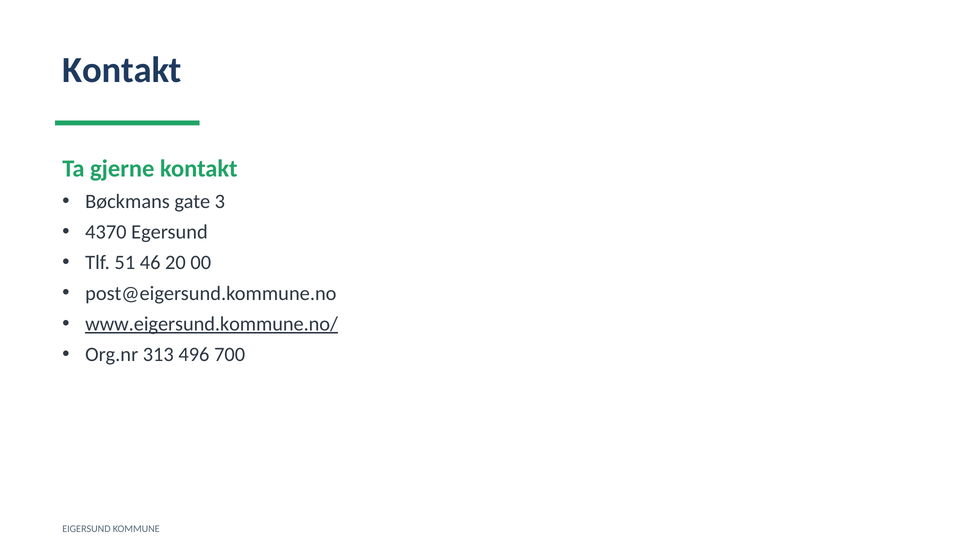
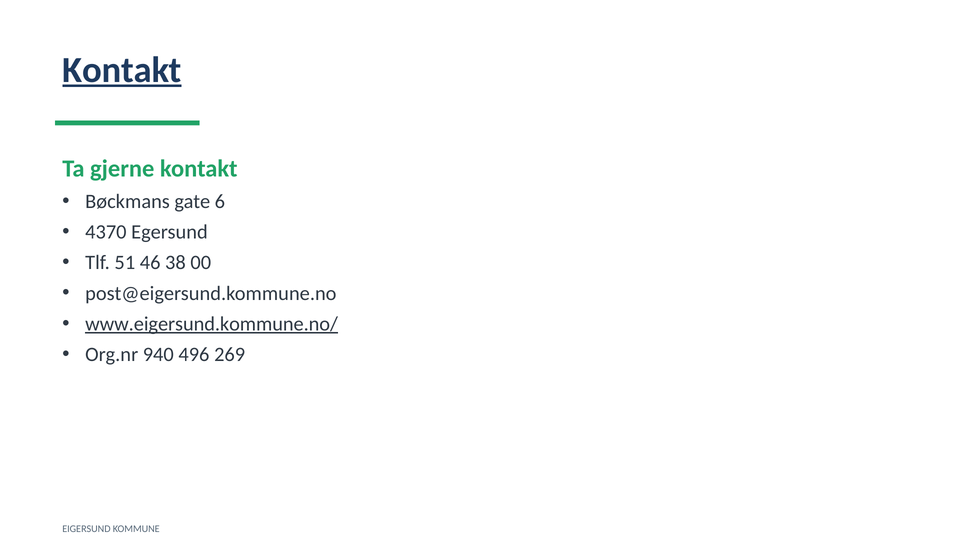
Kontakt underline: none -> present (122, 70)
3: 3 -> 6 (220, 201)
20: 20 -> 38 (175, 263)
313: 313 -> 940 (158, 354)
700: 700 -> 269 (230, 354)
